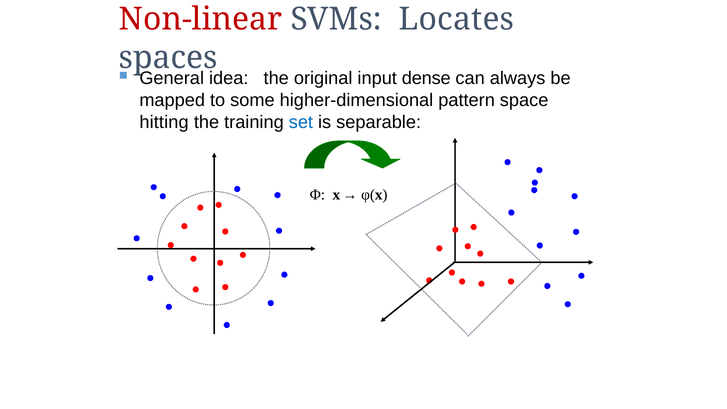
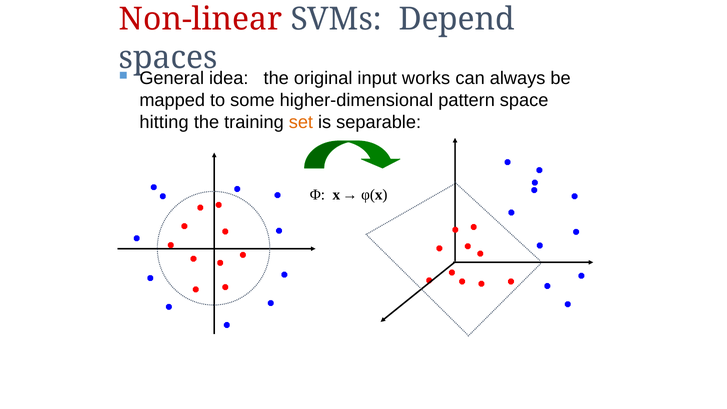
Locates: Locates -> Depend (457, 19)
dense: dense -> works (426, 78)
set colour: blue -> orange (301, 122)
